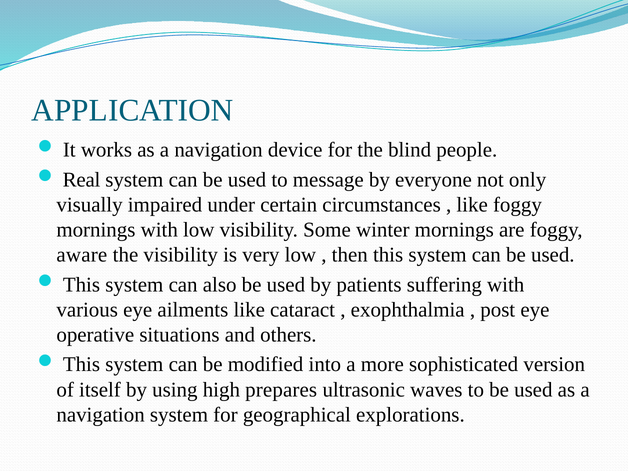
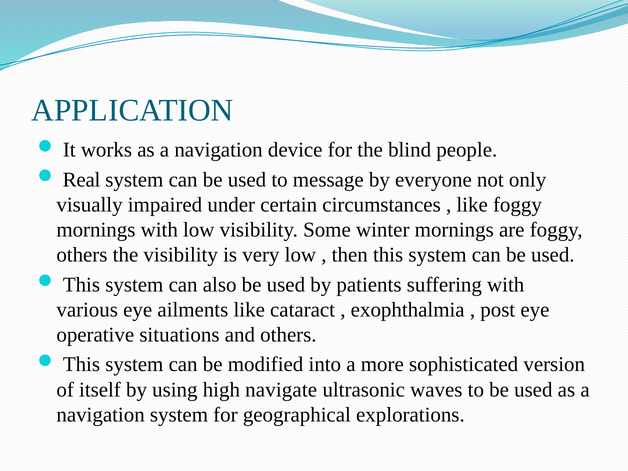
aware: aware -> others (82, 255)
prepares: prepares -> navigate (281, 390)
